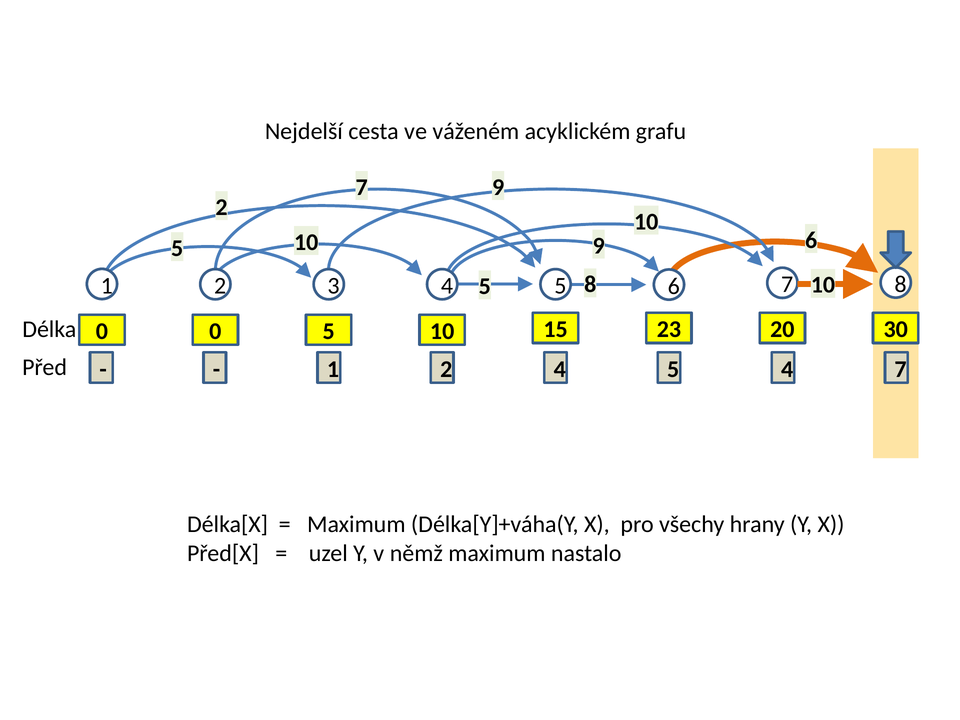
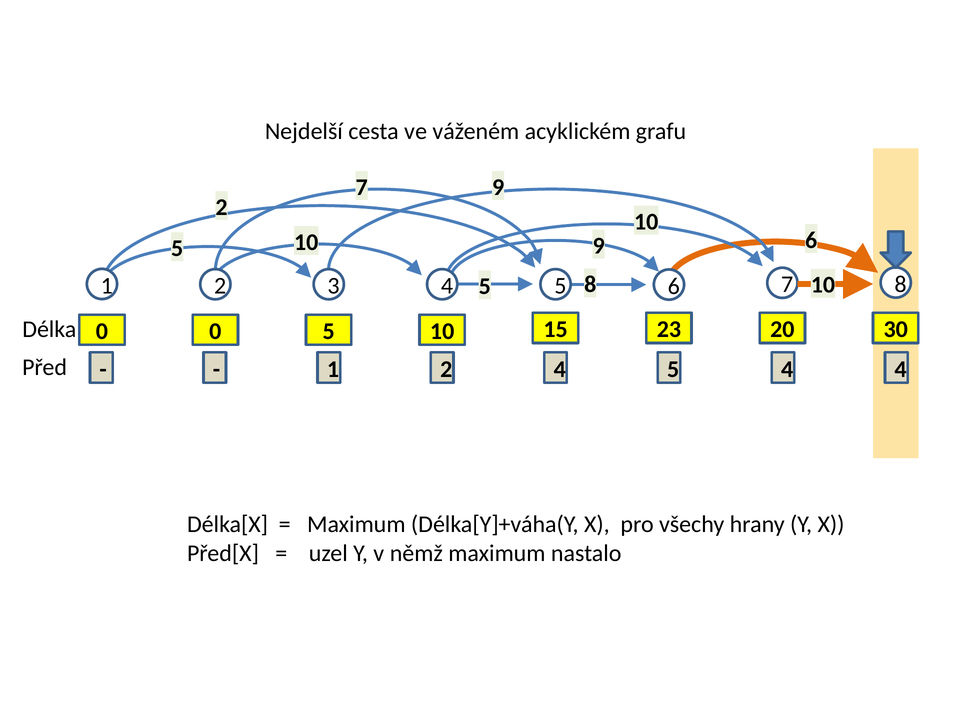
5 4 7: 7 -> 4 (900, 369)
